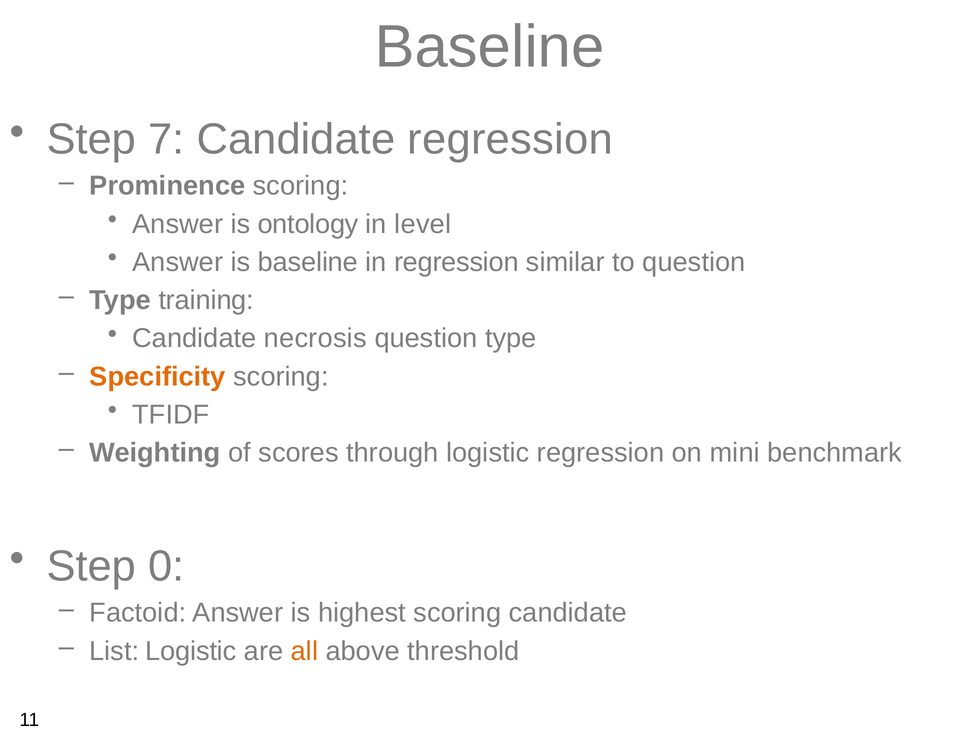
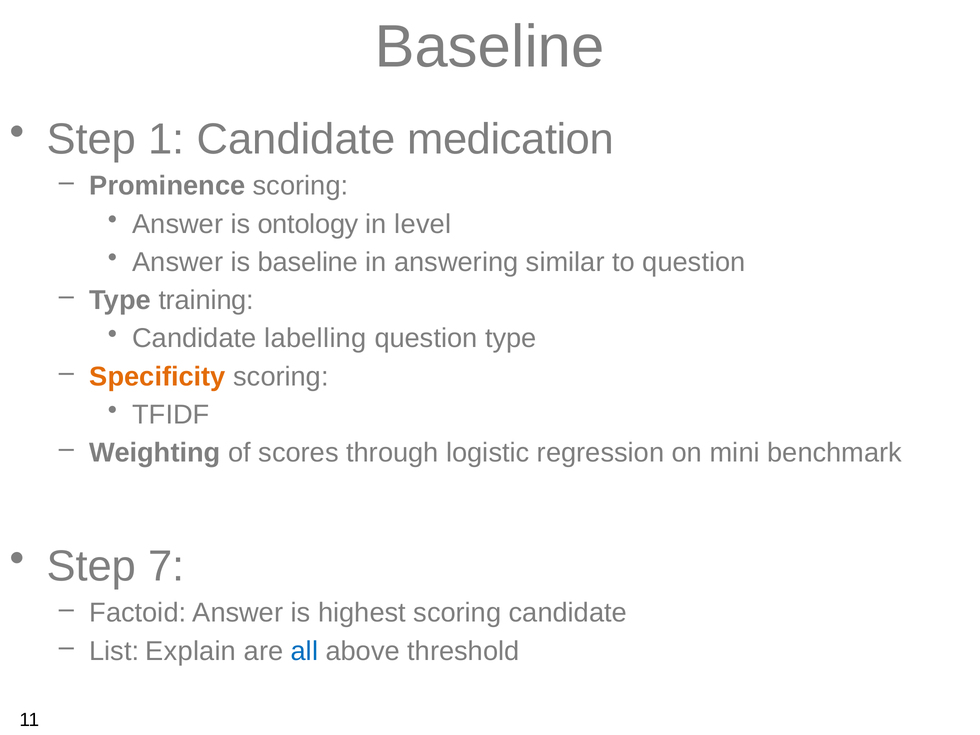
7: 7 -> 1 (166, 139)
Candidate regression: regression -> medication (511, 139)
in regression: regression -> answering (456, 262)
necrosis: necrosis -> labelling (315, 338)
0: 0 -> 7 (166, 566)
List Logistic: Logistic -> Explain (191, 651)
all colour: orange -> blue (304, 651)
